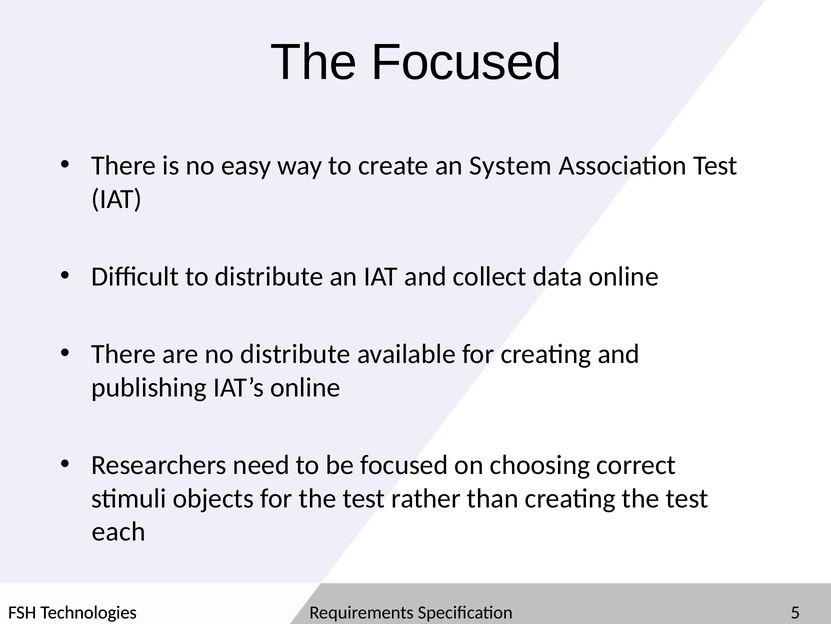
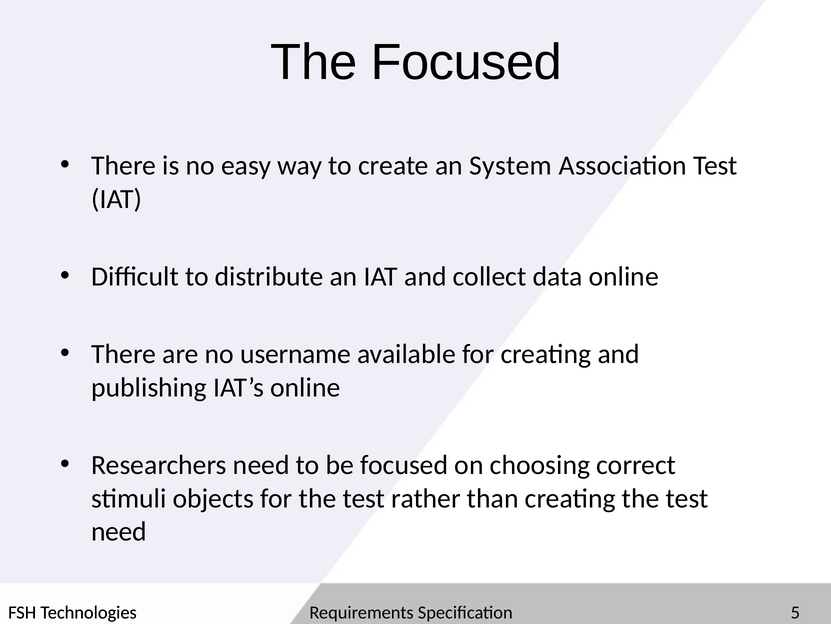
no distribute: distribute -> username (296, 354)
each: each -> need (119, 531)
